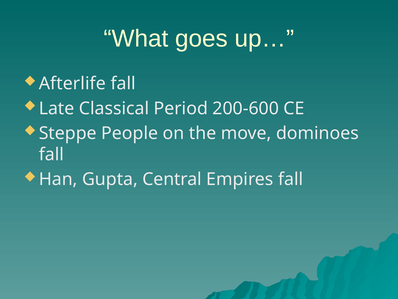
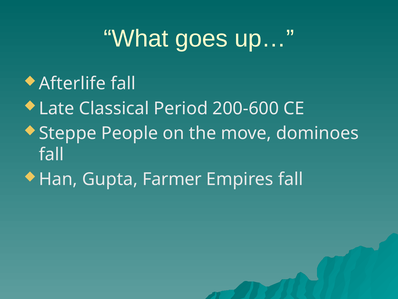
Central: Central -> Farmer (172, 179)
